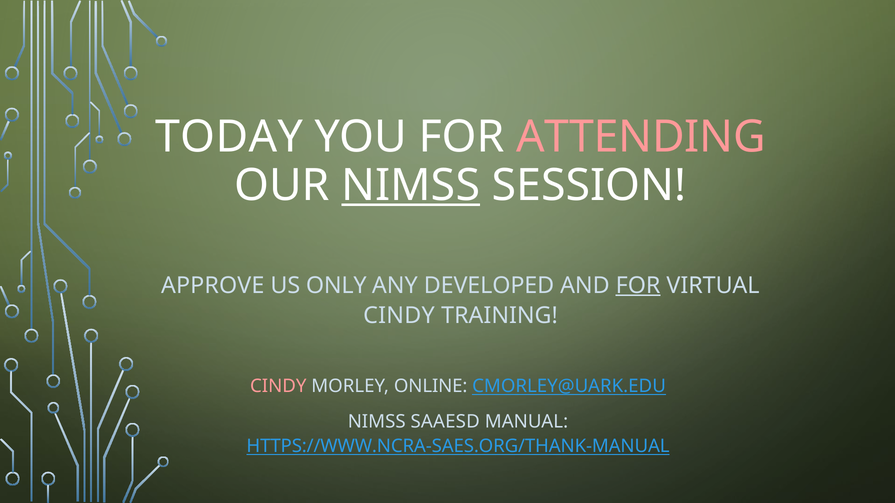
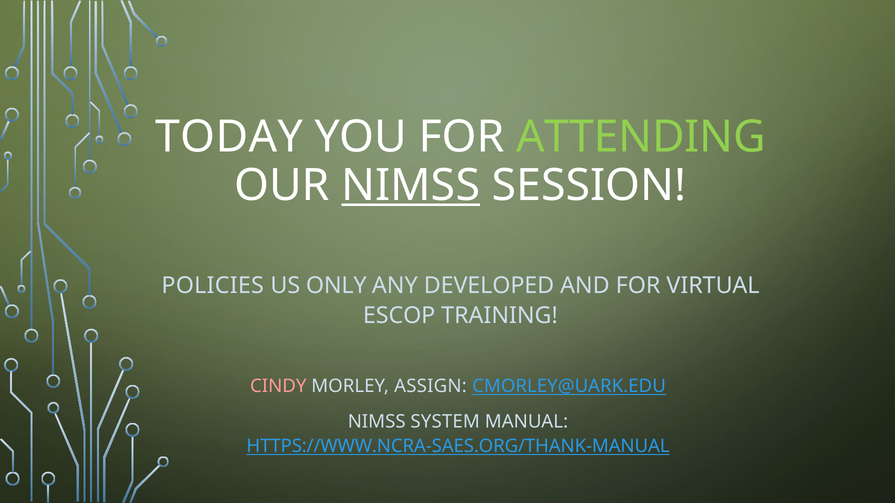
ATTENDING colour: pink -> light green (641, 137)
APPROVE: APPROVE -> POLICIES (213, 286)
FOR underline: present -> none (638, 286)
CINDY: CINDY -> ESCOP (399, 316)
ONLINE: ONLINE -> ASSIGN (431, 386)
SAAESD: SAAESD -> SYSTEM (445, 422)
